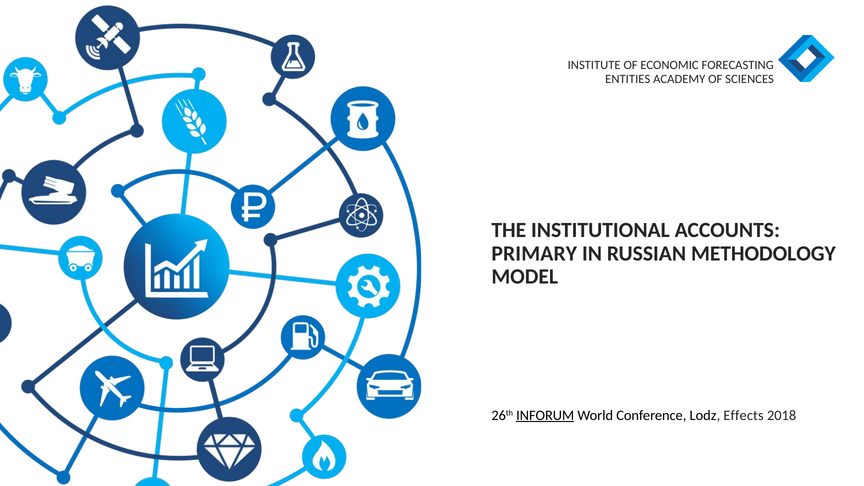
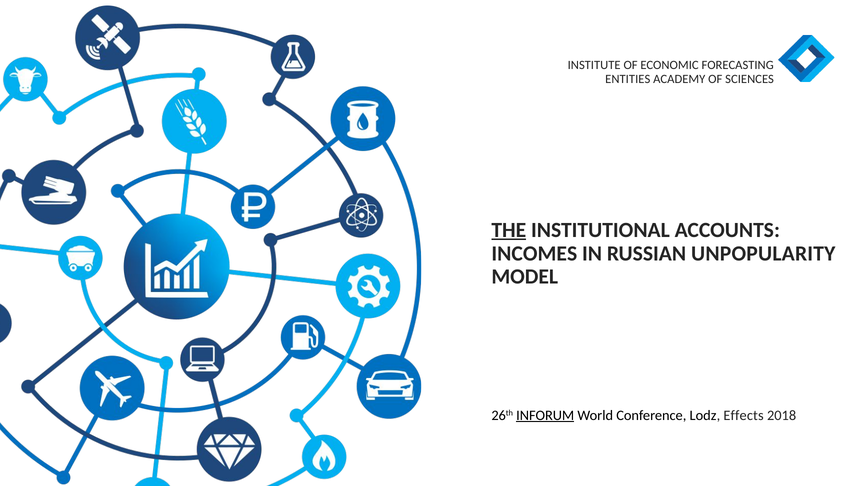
THE underline: none -> present (509, 230)
PRIMARY: PRIMARY -> INCOMES (534, 253)
METHODOLOGY: METHODOLOGY -> UNPOPULARITY (763, 253)
